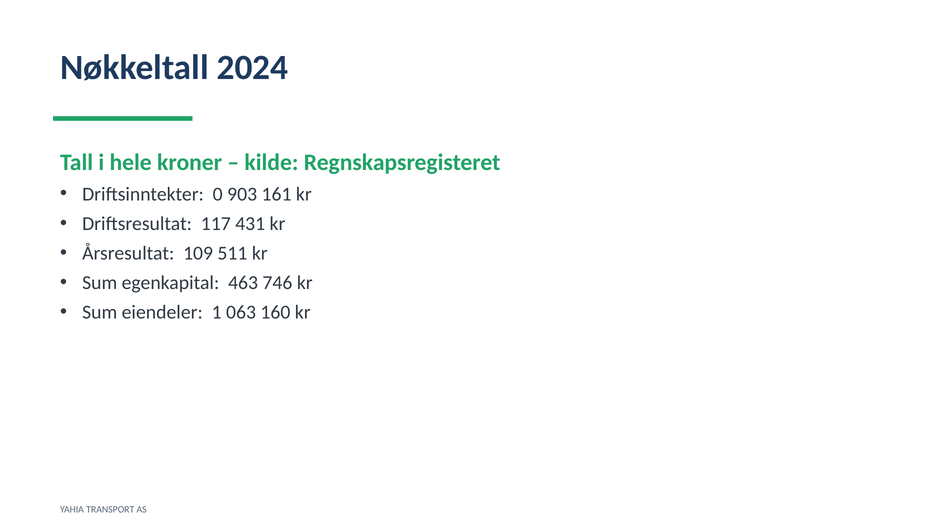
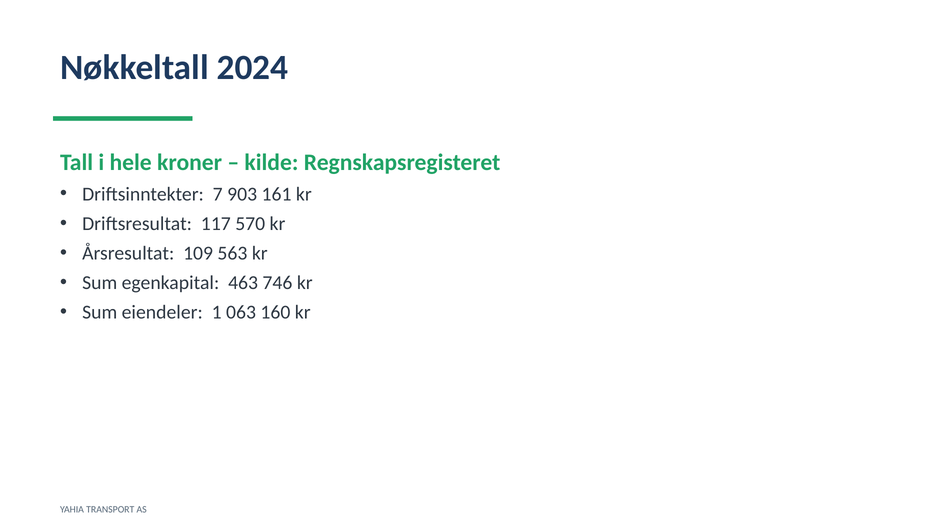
0: 0 -> 7 (218, 194)
431: 431 -> 570 (250, 224)
511: 511 -> 563 (232, 253)
